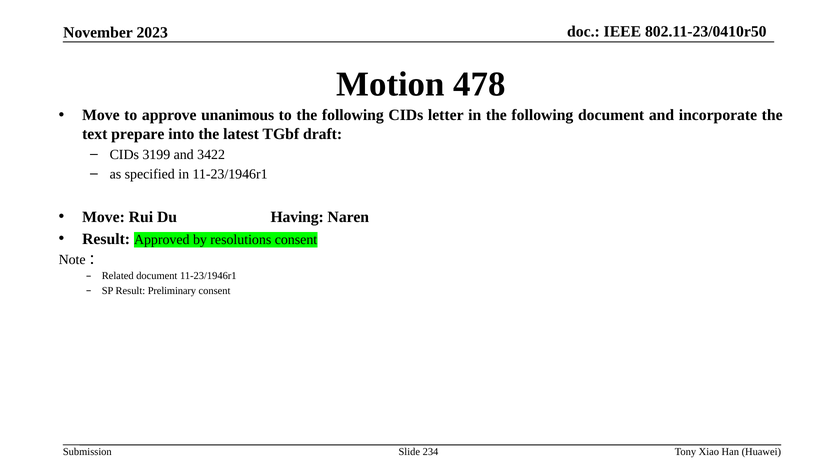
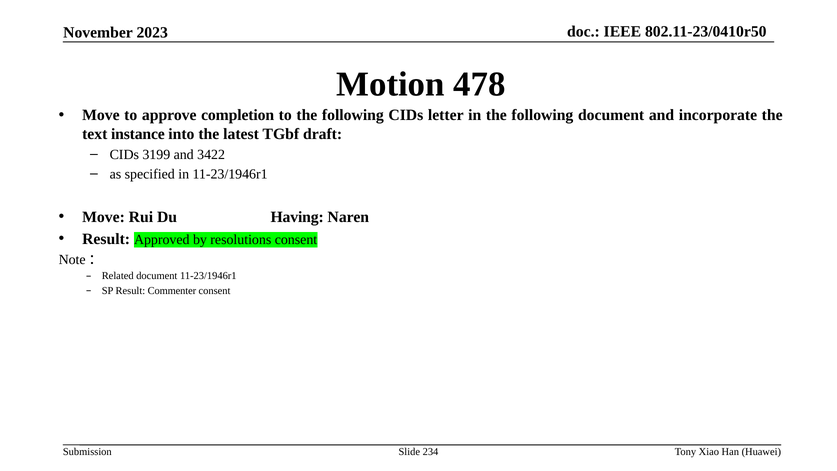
unanimous: unanimous -> completion (238, 115)
prepare: prepare -> instance (138, 134)
Preliminary: Preliminary -> Commenter (172, 291)
